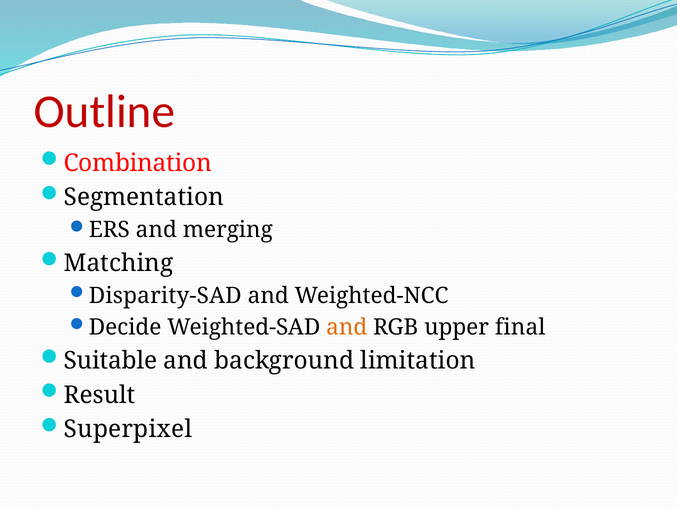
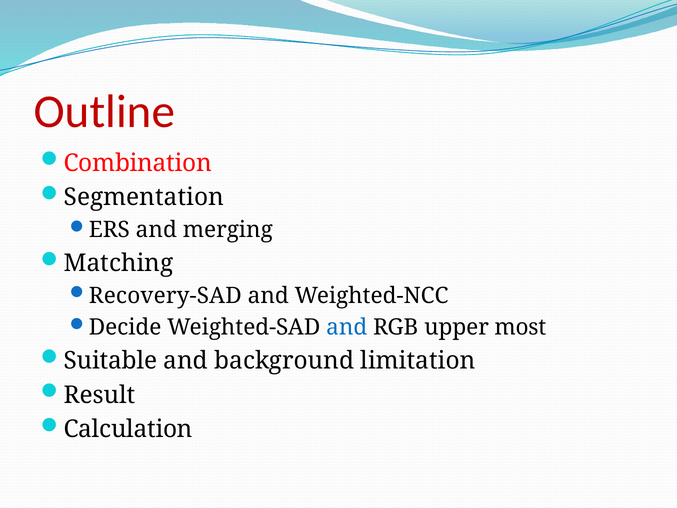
Disparity-SAD: Disparity-SAD -> Recovery-SAD (165, 296)
and colour: orange -> blue (347, 327)
final: final -> most (520, 327)
Superpixel: Superpixel -> Calculation (128, 429)
